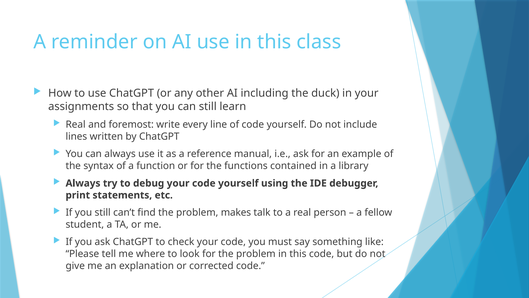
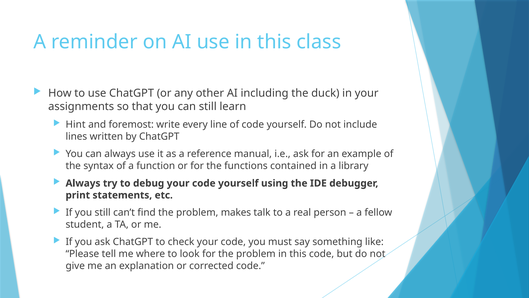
Real: Real -> Hint (76, 124)
